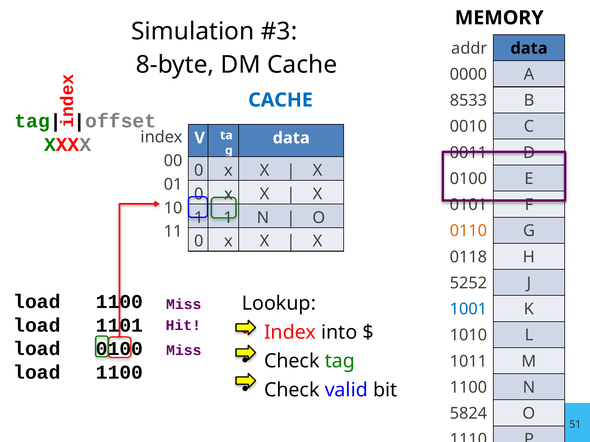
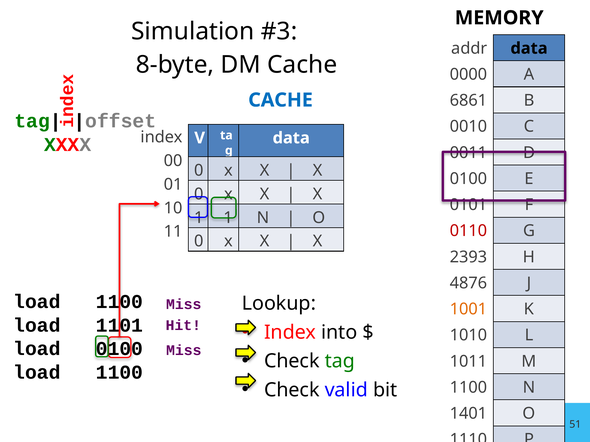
8533: 8533 -> 6861 (469, 101)
0110 colour: orange -> red (469, 231)
0118: 0118 -> 2393 (469, 257)
5252: 5252 -> 4876 (469, 283)
1001 colour: blue -> orange (469, 309)
5824: 5824 -> 1401 (469, 414)
